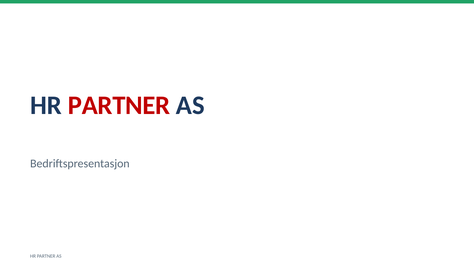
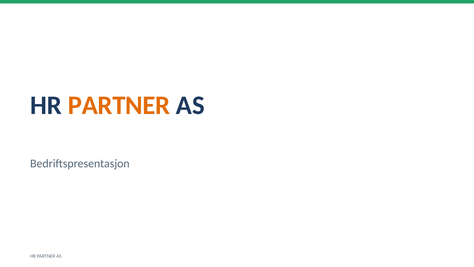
PARTNER colour: red -> orange (119, 105)
